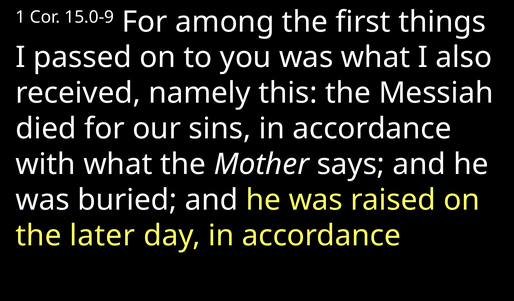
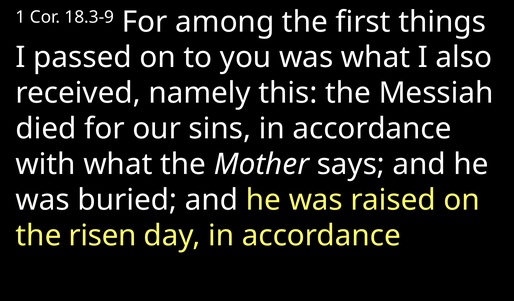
15.0-9: 15.0-9 -> 18.3-9 (89, 17)
later: later -> risen (103, 236)
